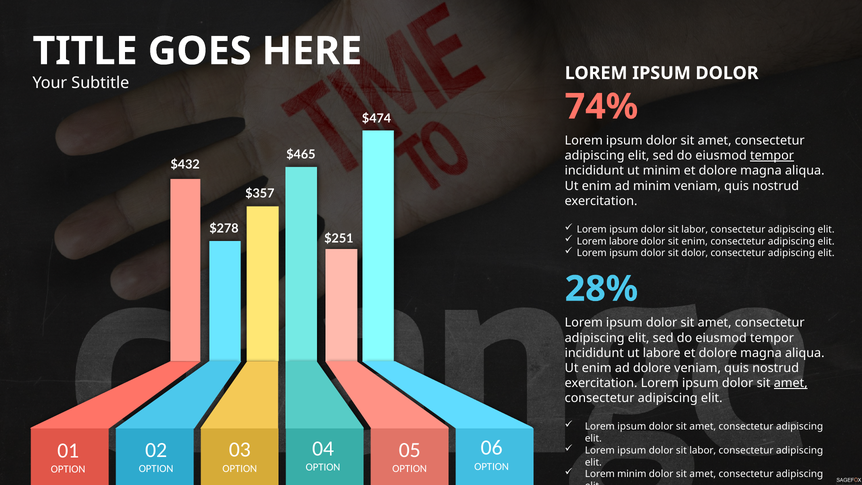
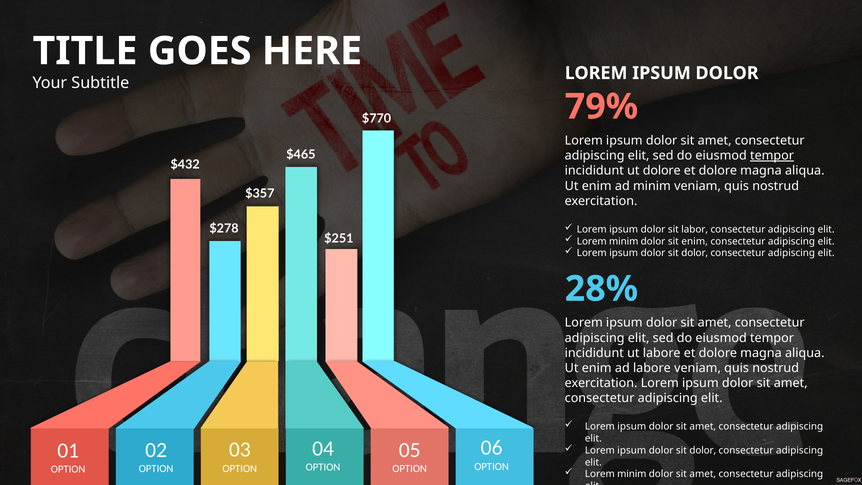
74%: 74% -> 79% (601, 107)
$474: $474 -> $770 (377, 118)
ut minim: minim -> dolore (662, 171)
labore: labore -> minim (624, 241)
ad dolore: dolore -> labore (652, 368)
amet underline: present -> none (791, 383)
labor: labor -> dolor (703, 450)
